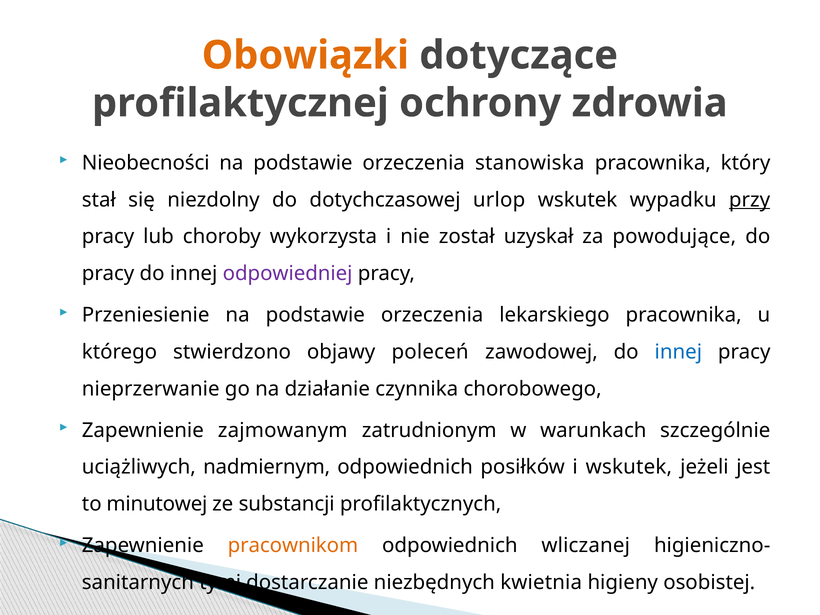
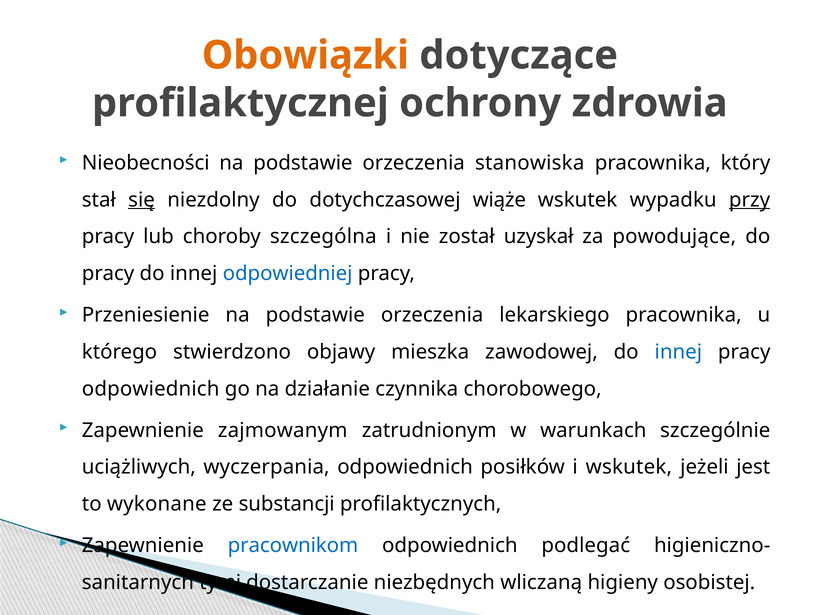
się underline: none -> present (142, 200)
urlop: urlop -> wiąże (499, 200)
wykorzysta: wykorzysta -> szczególna (323, 237)
odpowiedniej colour: purple -> blue (288, 274)
poleceń: poleceń -> mieszka (430, 352)
nieprzerwanie: nieprzerwanie -> odpowiednich (151, 389)
nadmiernym: nadmiernym -> wyczerpania (267, 467)
minutowej: minutowej -> wykonane (157, 504)
pracownikom colour: orange -> blue (293, 546)
wliczanej: wliczanej -> podlegać (586, 546)
kwietnia: kwietnia -> wliczaną (541, 582)
